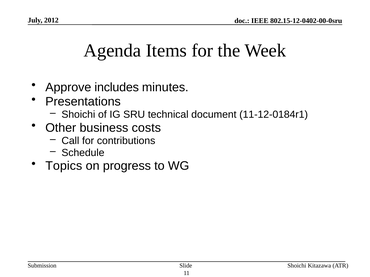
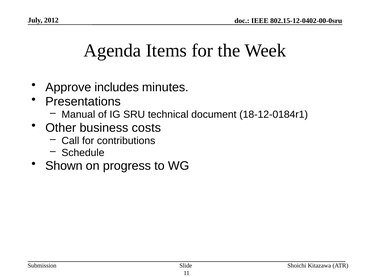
Shoichi: Shoichi -> Manual (78, 115)
11-12-0184r1: 11-12-0184r1 -> 18-12-0184r1 (274, 115)
Topics: Topics -> Shown (64, 166)
